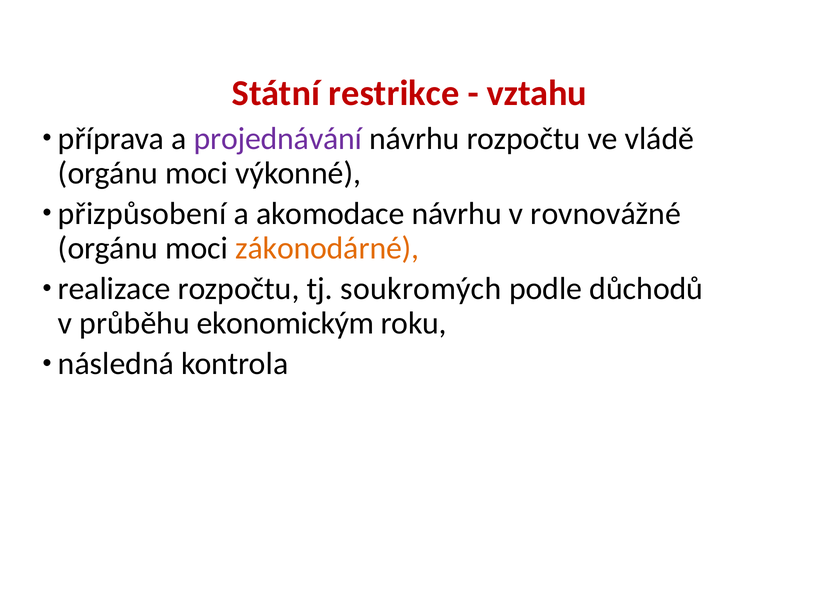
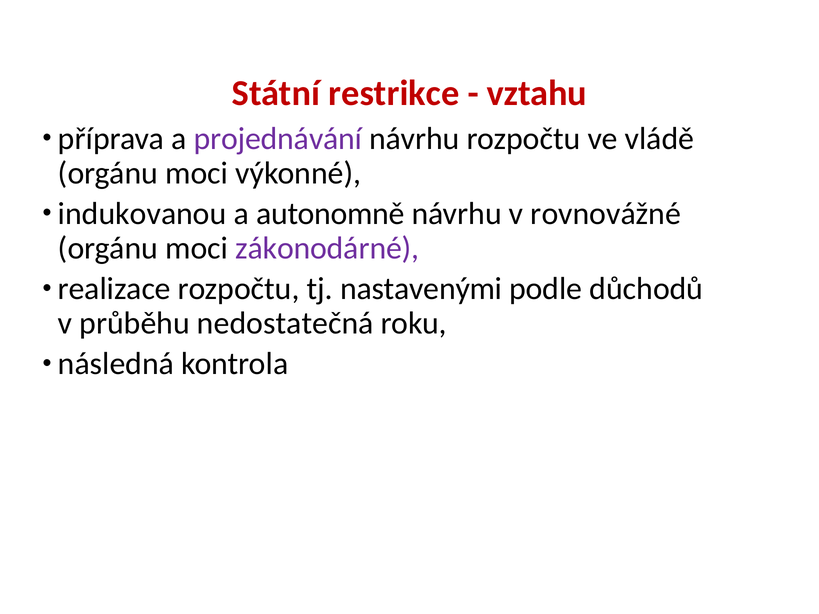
přizpůsobení: přizpůsobení -> indukovanou (142, 214)
akomodace: akomodace -> autonomně (330, 214)
zákonodárné colour: orange -> purple (327, 248)
soukromých: soukromých -> nastavenými (421, 289)
ekonomickým: ekonomickým -> nedostatečná (285, 323)
